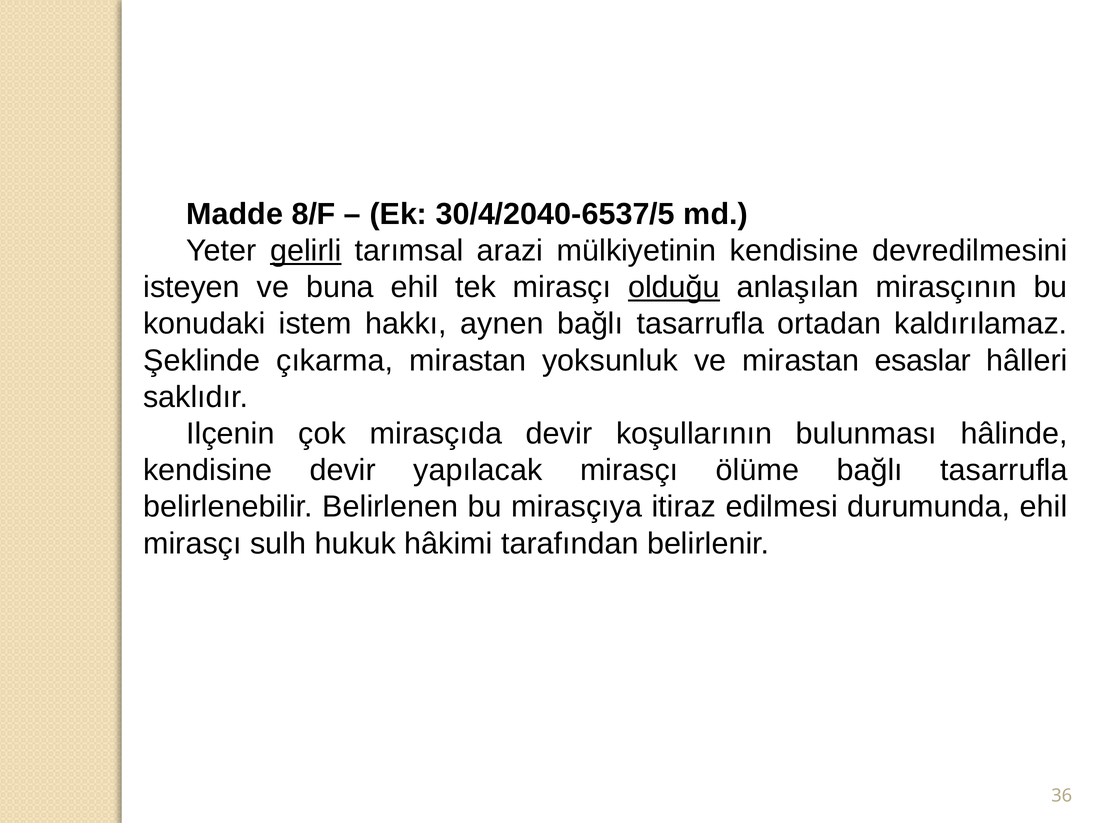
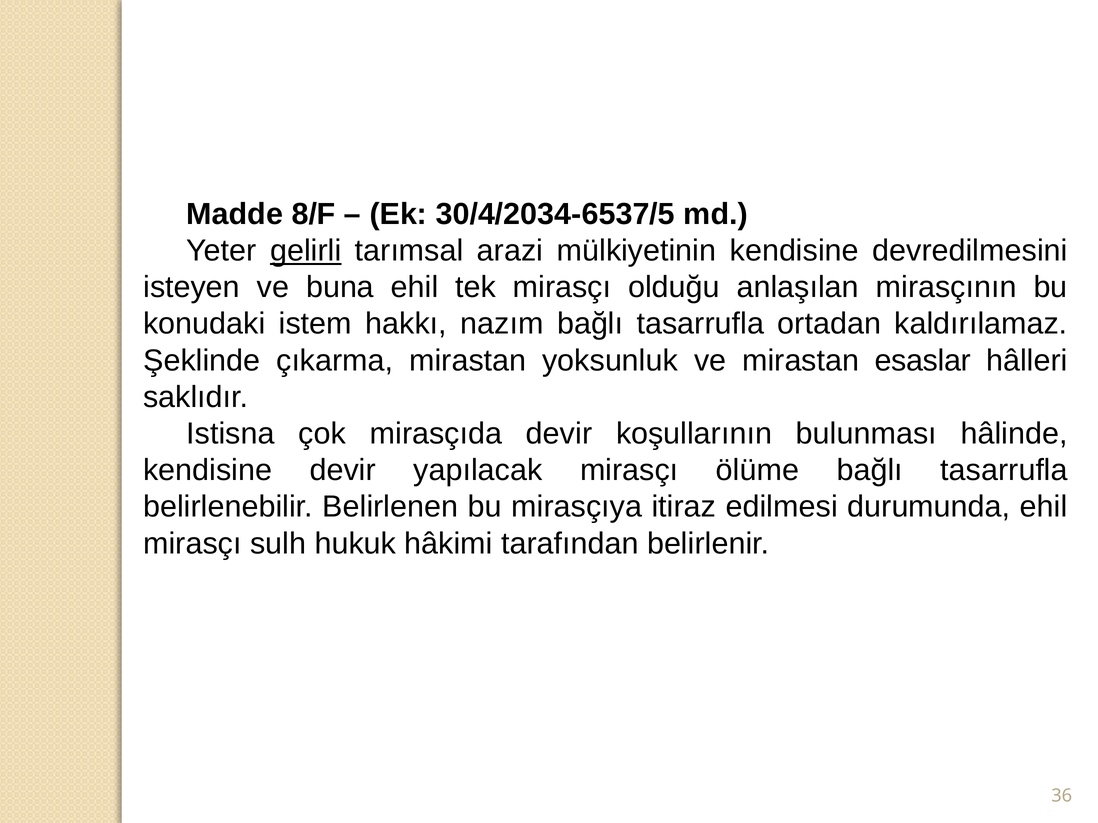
30/4/2040-6537/5: 30/4/2040-6537/5 -> 30/4/2034-6537/5 (555, 214)
olduğu underline: present -> none (674, 288)
aynen: aynen -> nazım (502, 324)
Ilçenin: Ilçenin -> Istisna (230, 434)
